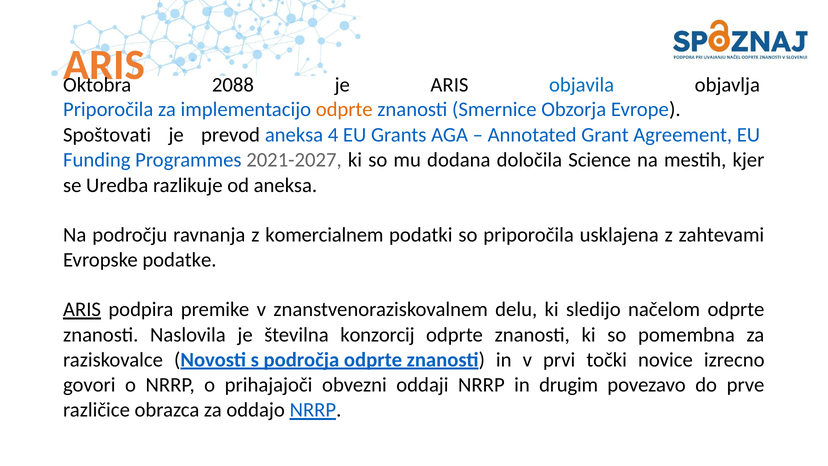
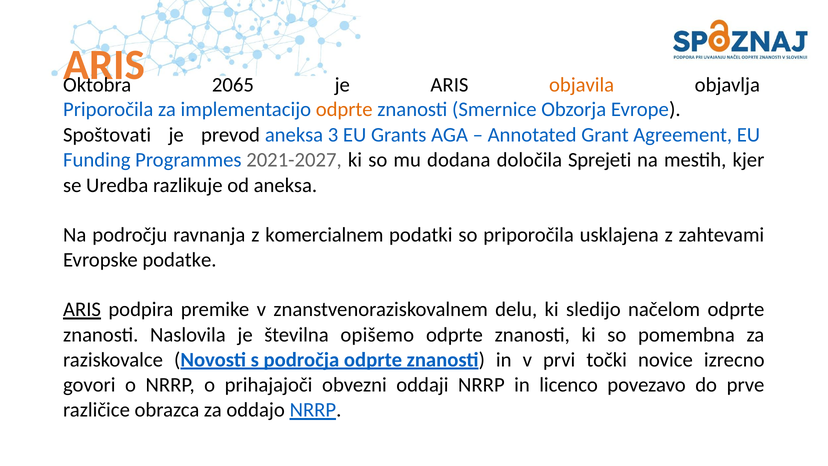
2088: 2088 -> 2065 (233, 85)
objavila colour: blue -> orange (582, 85)
4: 4 -> 3 (333, 135)
Science: Science -> Sprejeti (600, 160)
konzorcij: konzorcij -> opišemo (377, 335)
drugim: drugim -> licenco (569, 385)
